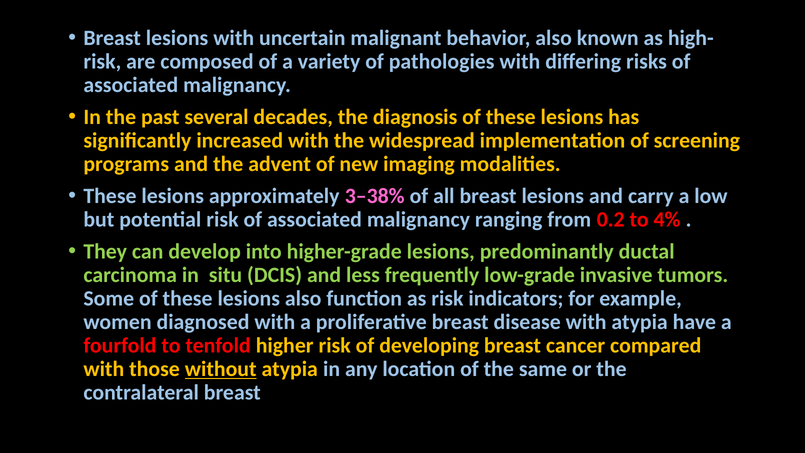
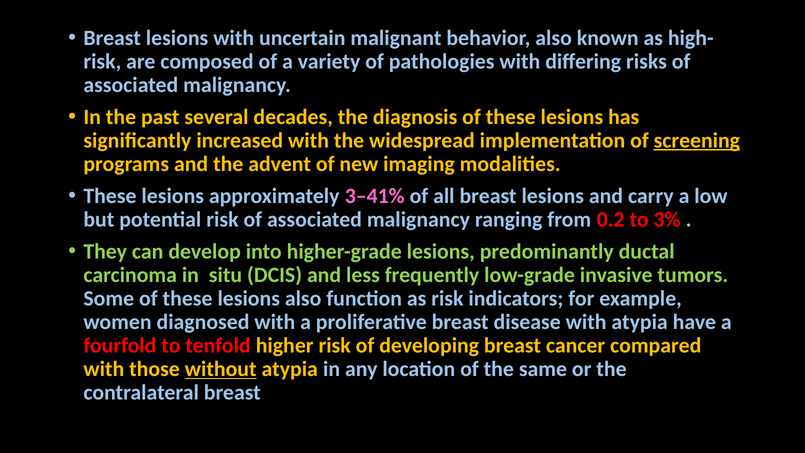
screening underline: none -> present (697, 140)
3–38%: 3–38% -> 3–41% (375, 196)
4%: 4% -> 3% (667, 219)
